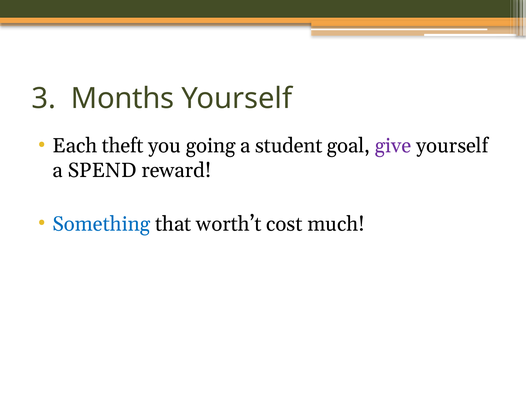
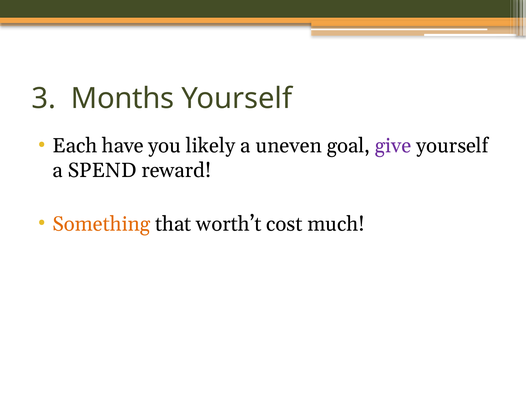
theft: theft -> have (123, 146)
going: going -> likely (210, 146)
student: student -> uneven (289, 146)
Something colour: blue -> orange (101, 224)
